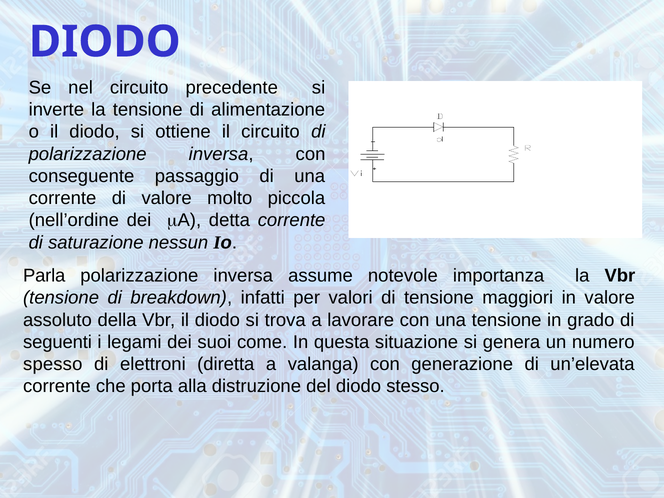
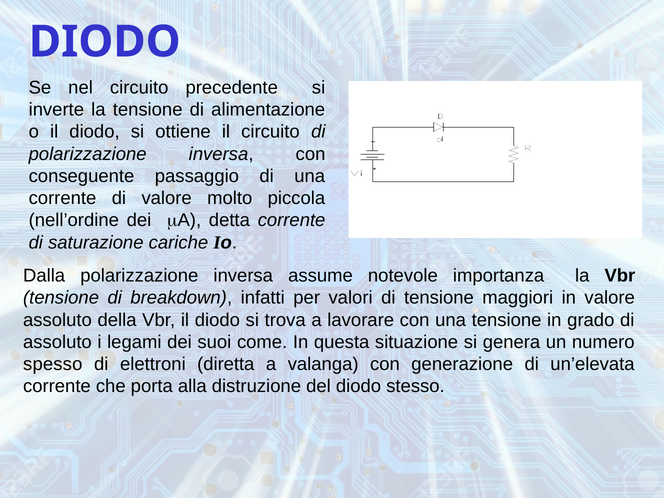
nessun: nessun -> cariche (178, 243)
Parla: Parla -> Dalla (44, 276)
seguenti: seguenti -> assoluto (57, 342)
